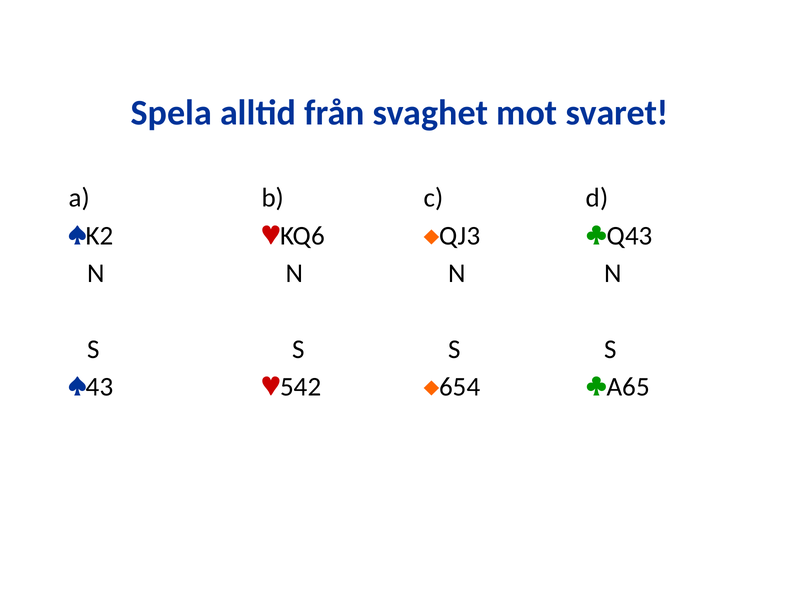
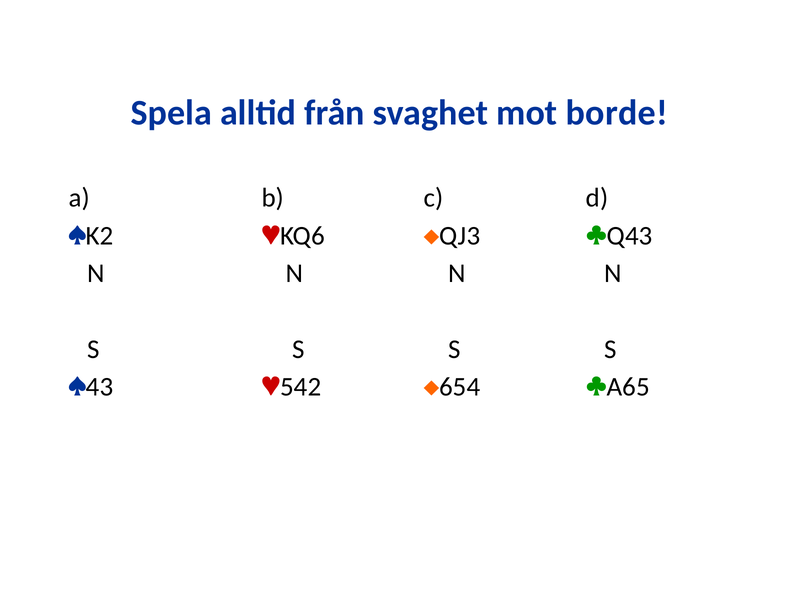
svaret: svaret -> borde (617, 113)
